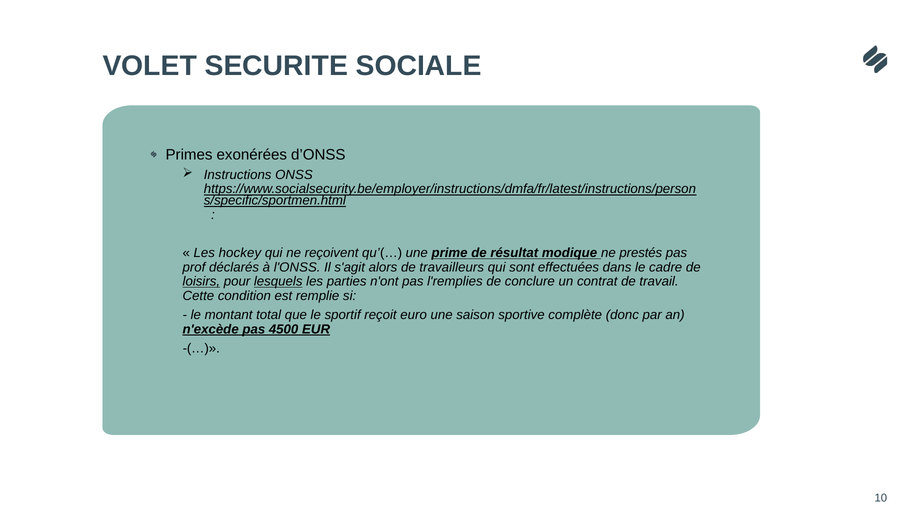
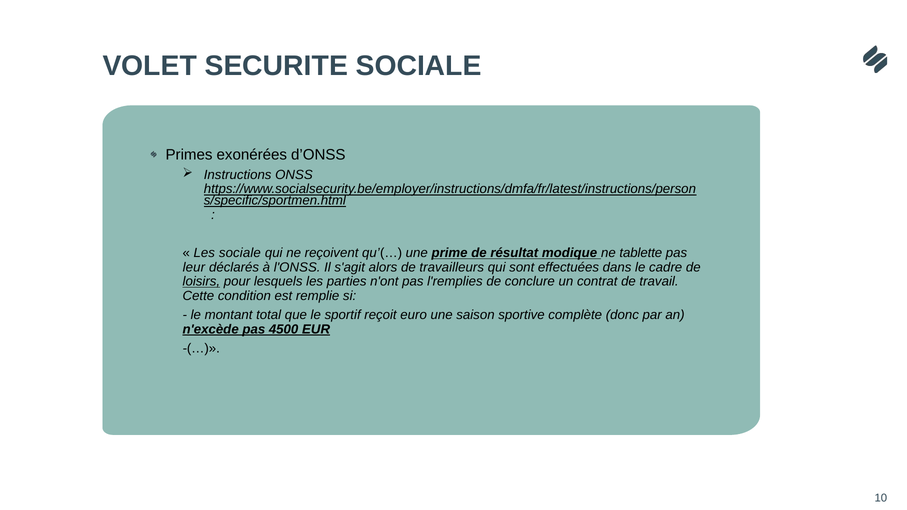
Les hockey: hockey -> sociale (240, 253)
prestés: prestés -> tablette (641, 253)
prof: prof -> leur (194, 267)
lesquels underline: present -> none (278, 282)
